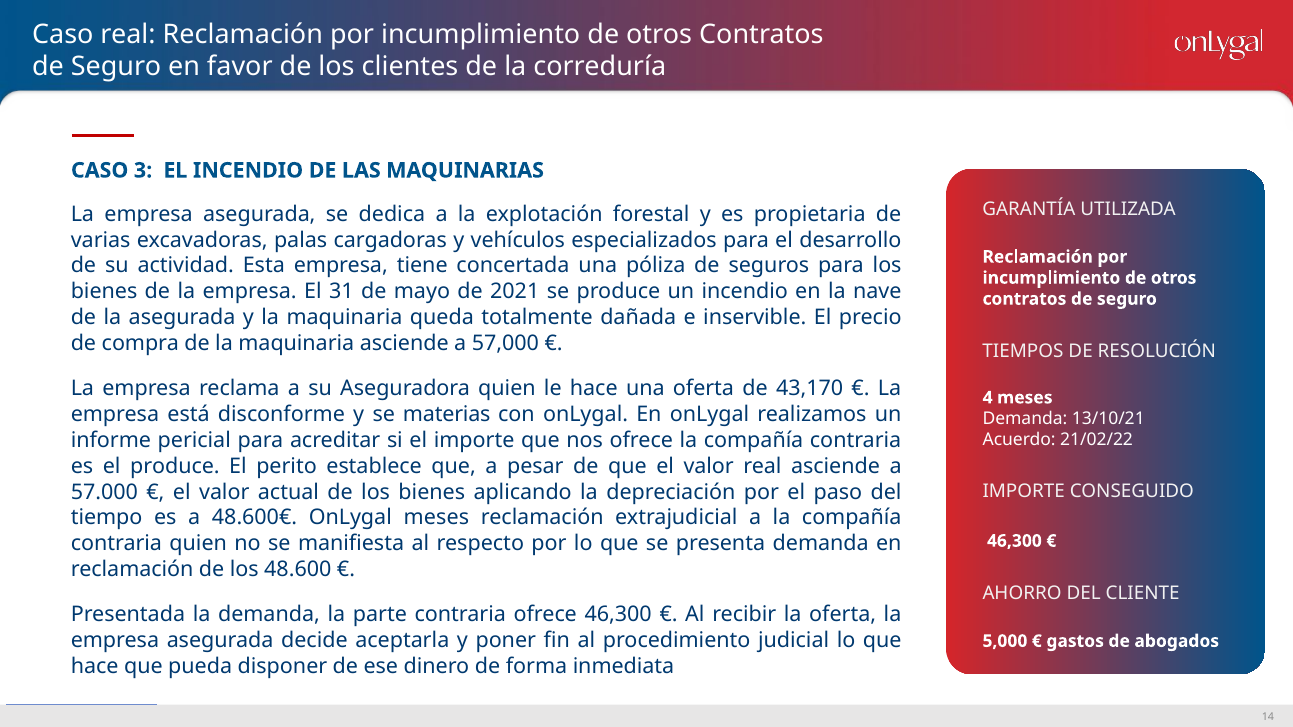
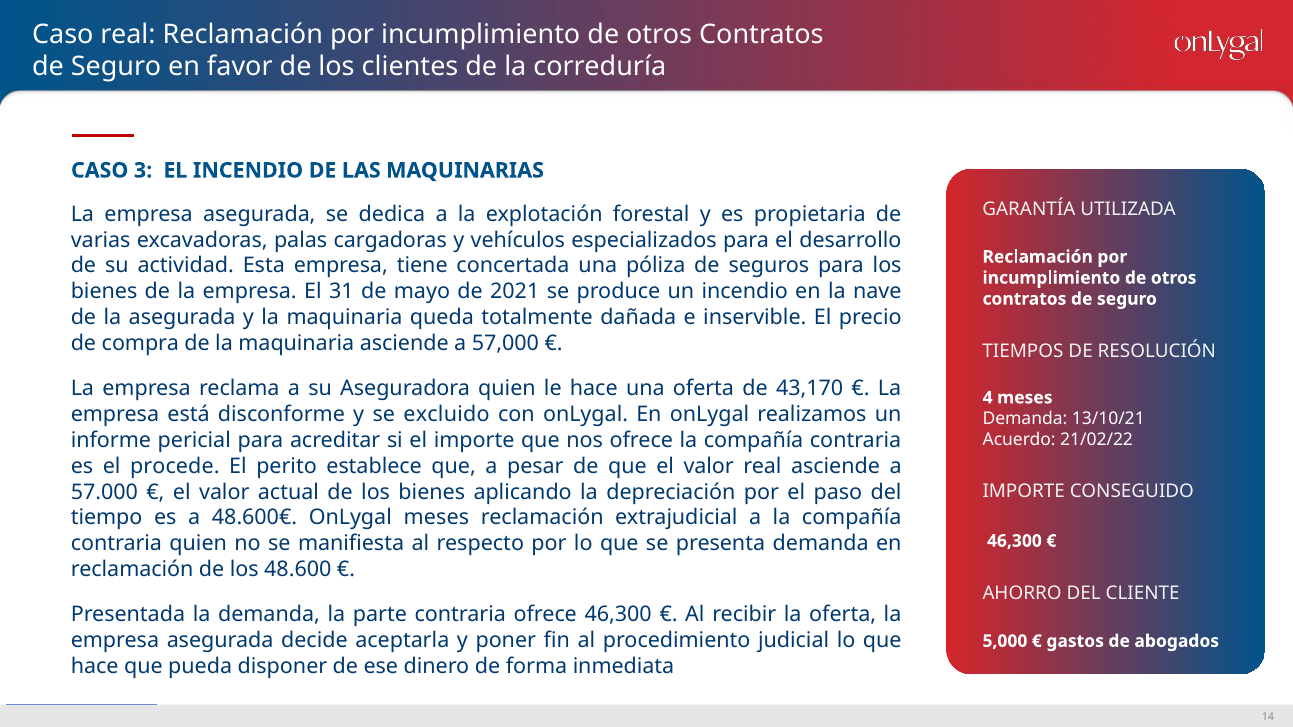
materias: materias -> excluido (447, 415)
el produce: produce -> procede (175, 466)
